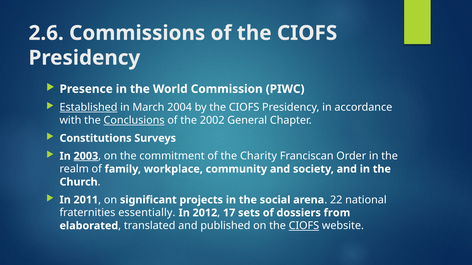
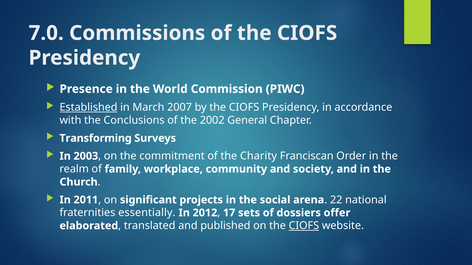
2.6: 2.6 -> 7.0 (46, 33)
2004: 2004 -> 2007 (180, 108)
Conclusions underline: present -> none (134, 121)
Constitutions: Constitutions -> Transforming (96, 138)
2003 underline: present -> none (86, 156)
from: from -> offer (337, 213)
